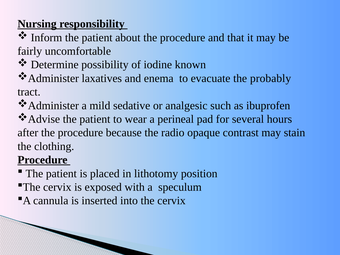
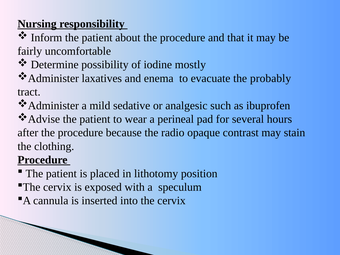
known: known -> mostly (190, 65)
